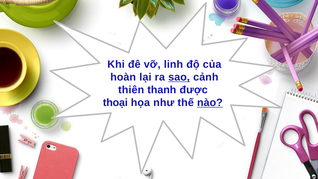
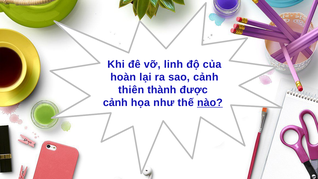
sao underline: present -> none (179, 77)
thanh: thanh -> thành (162, 90)
thoại: thoại -> cảnh (115, 103)
